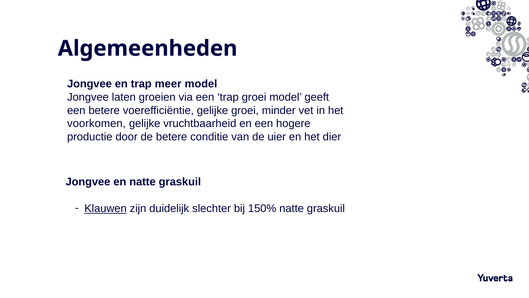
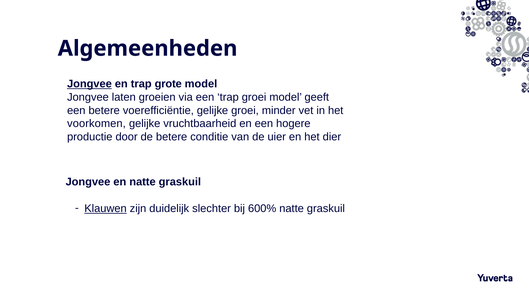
Jongvee underline: none -> present (89, 84)
meer: meer -> grote (168, 84)
150%: 150% -> 600% (262, 208)
